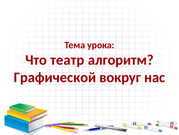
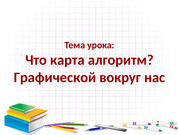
театр: театр -> карта (67, 60)
